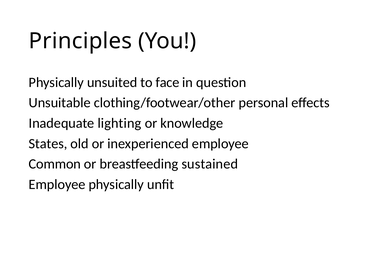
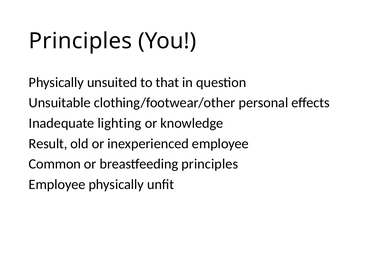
face: face -> that (167, 82)
States: States -> Result (48, 143)
breastfeeding sustained: sustained -> principles (210, 164)
